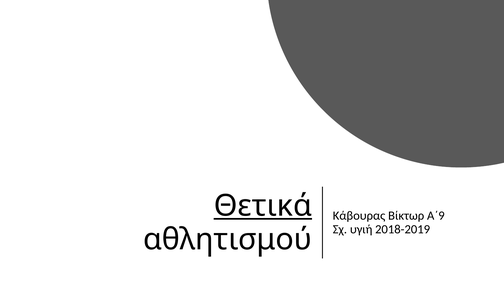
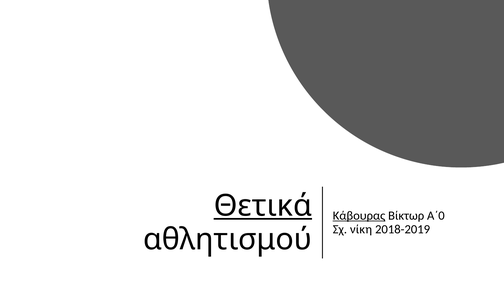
Κάβουρας underline: none -> present (359, 216)
Α΄9: Α΄9 -> Α΄0 (436, 216)
υγιή: υγιή -> νίκη (361, 230)
